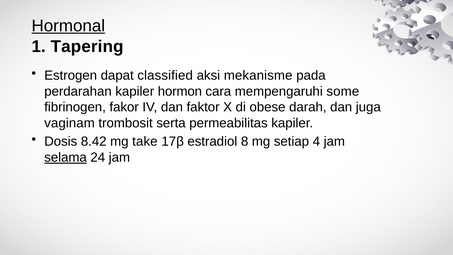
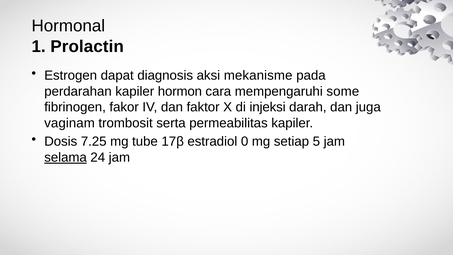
Hormonal underline: present -> none (68, 26)
Tapering: Tapering -> Prolactin (87, 46)
classified: classified -> diagnosis (165, 75)
obese: obese -> injeksi (268, 107)
8.42: 8.42 -> 7.25 (94, 142)
take: take -> tube (145, 142)
8: 8 -> 0 (245, 142)
4: 4 -> 5 (316, 142)
